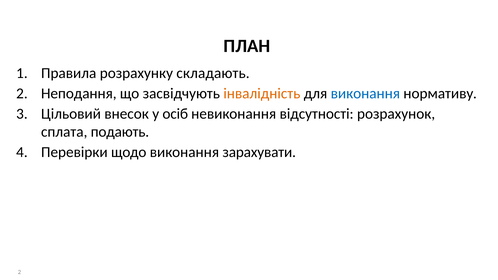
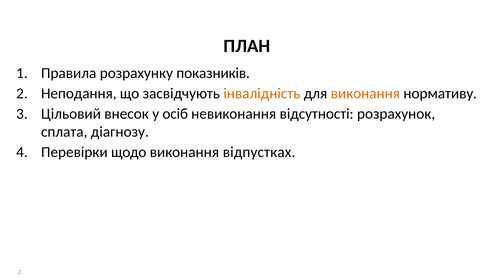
складають: складають -> показників (213, 73)
виконання colour: blue -> orange (365, 93)
подають: подають -> діагнозу (120, 132)
зарахувати: зарахувати -> відпустках (259, 152)
